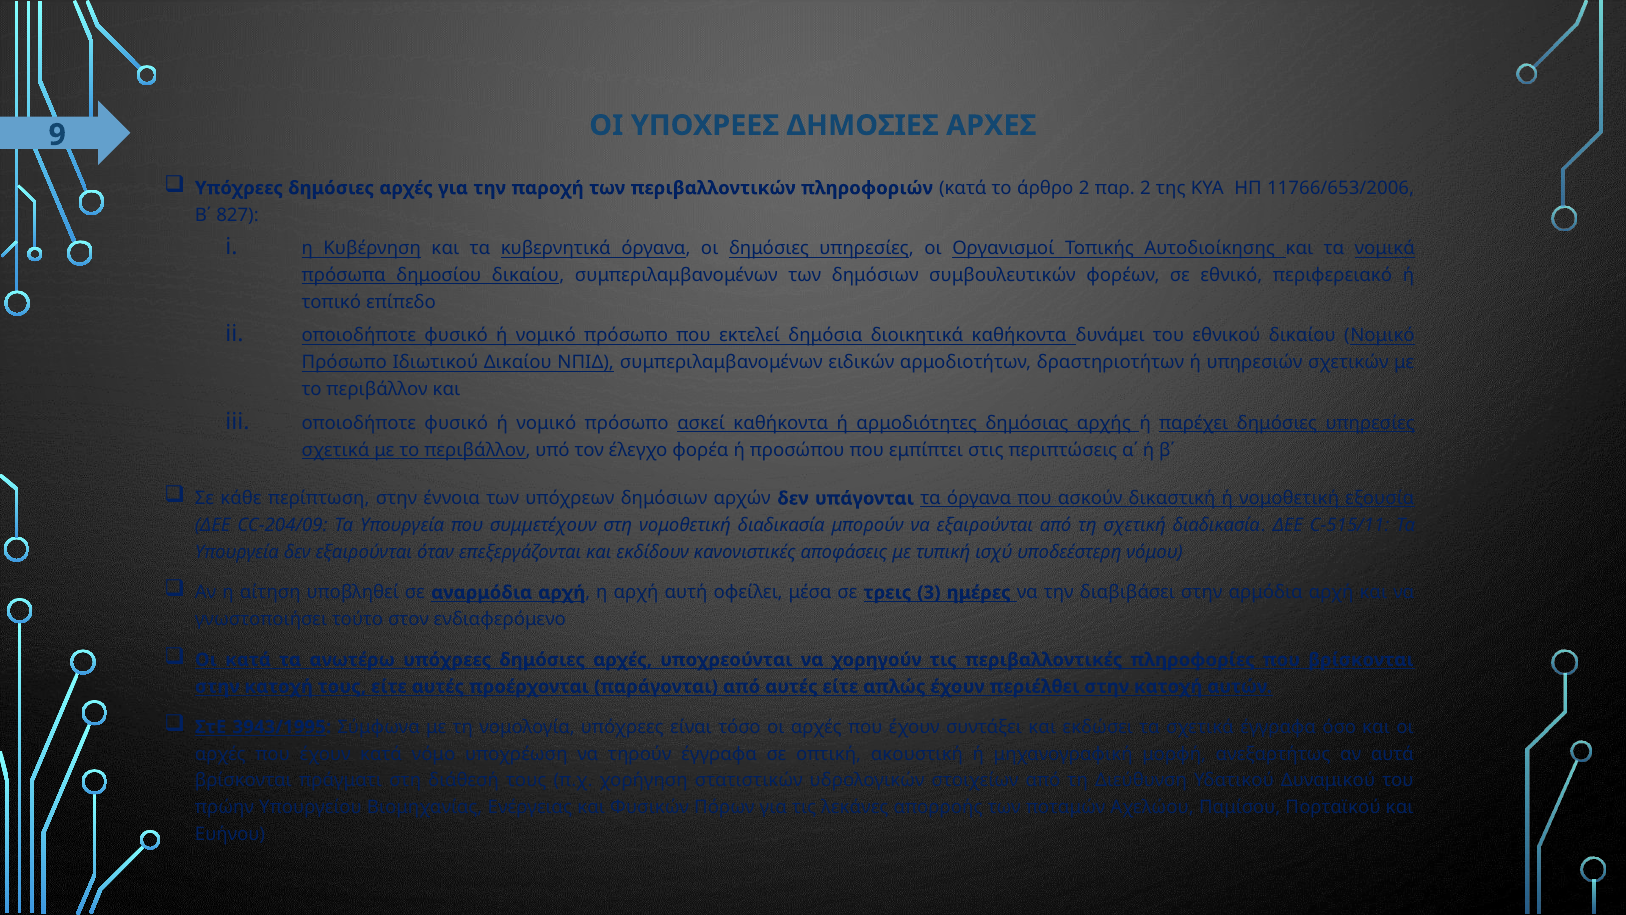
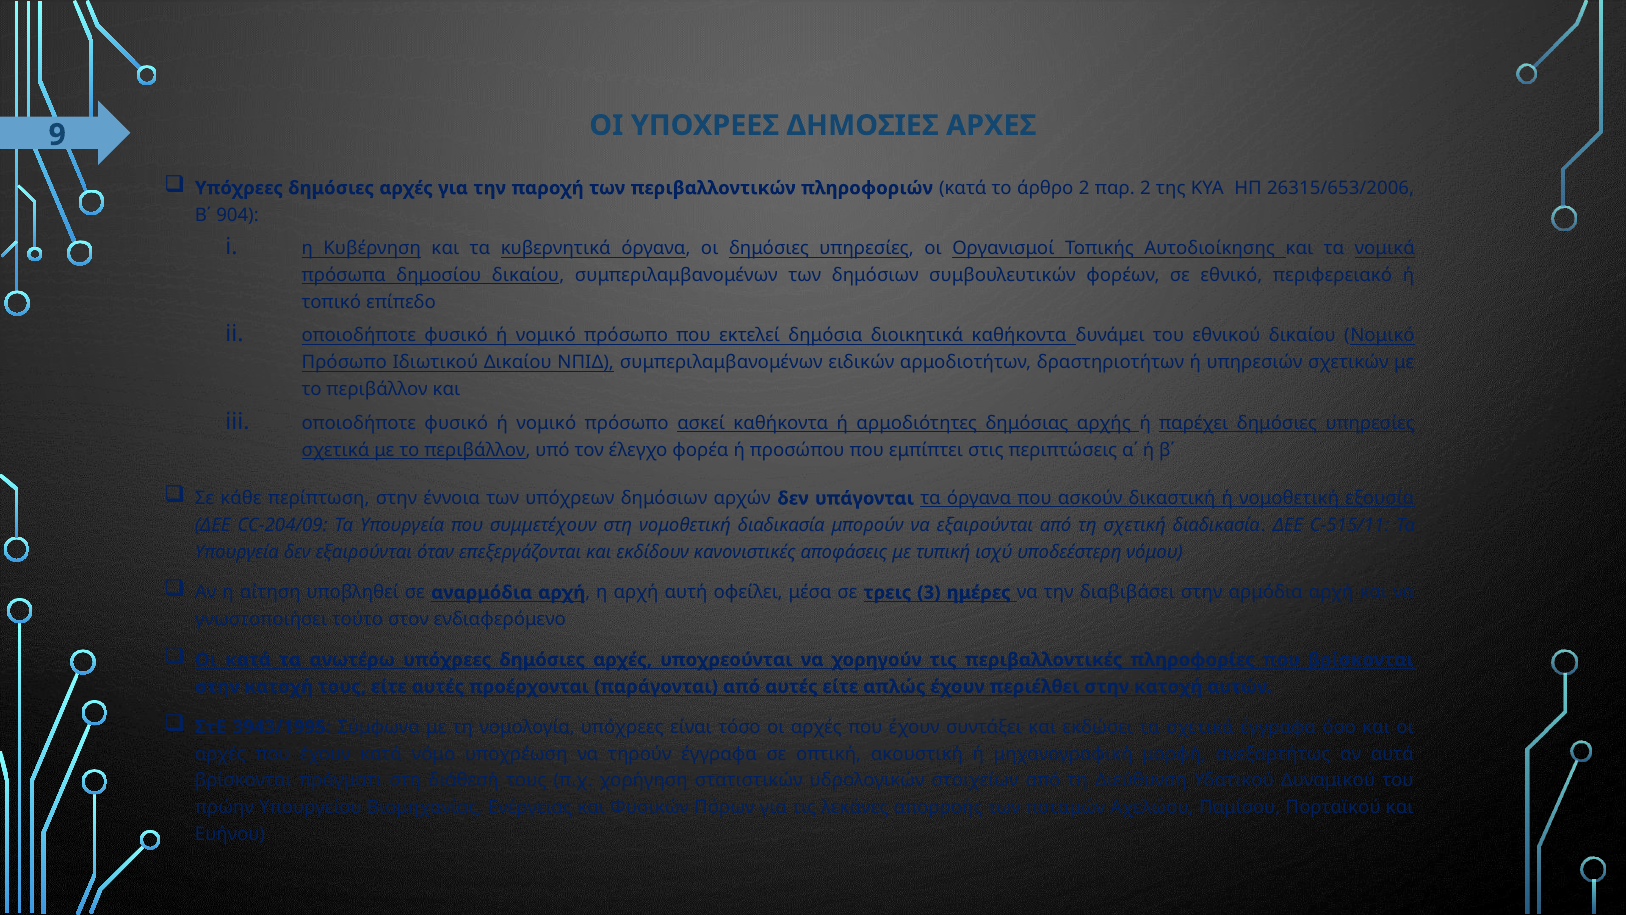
11766/653/2006: 11766/653/2006 -> 26315/653/2006 (1341, 188)
827: 827 -> 904 (238, 215)
